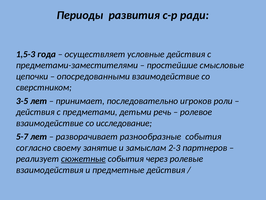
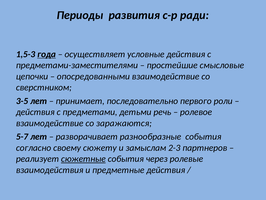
года underline: none -> present (47, 54)
игроков: игроков -> первого (196, 101)
исследование: исследование -> заражаются (124, 123)
занятие: занятие -> сюжету (100, 147)
